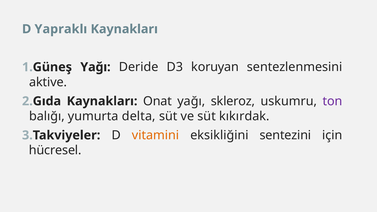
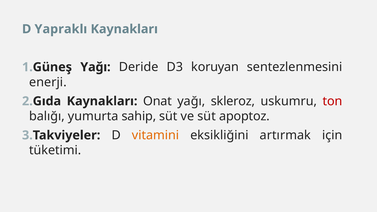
aktive: aktive -> enerji (48, 82)
ton colour: purple -> red (333, 101)
delta: delta -> sahip (139, 116)
kıkırdak: kıkırdak -> apoptoz (244, 116)
sentezini: sentezini -> artırmak (285, 135)
hücresel: hücresel -> tüketimi (55, 150)
